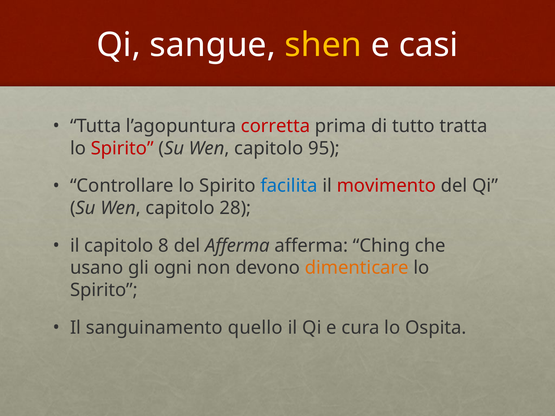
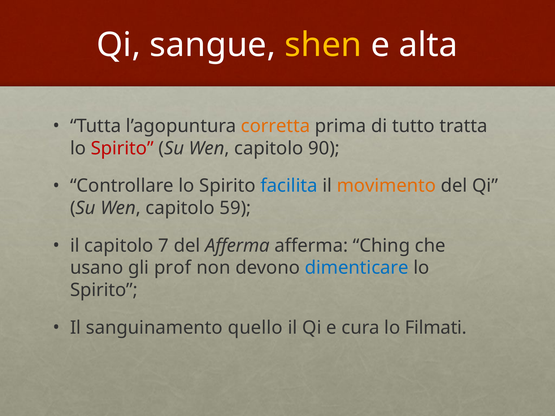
casi: casi -> alta (428, 45)
corretta colour: red -> orange (275, 126)
95: 95 -> 90 (324, 148)
movimento colour: red -> orange (386, 186)
28: 28 -> 59 (235, 208)
8: 8 -> 7 (164, 246)
ogni: ogni -> prof (173, 268)
dimenticare colour: orange -> blue (357, 268)
Ospita: Ospita -> Filmati (436, 328)
